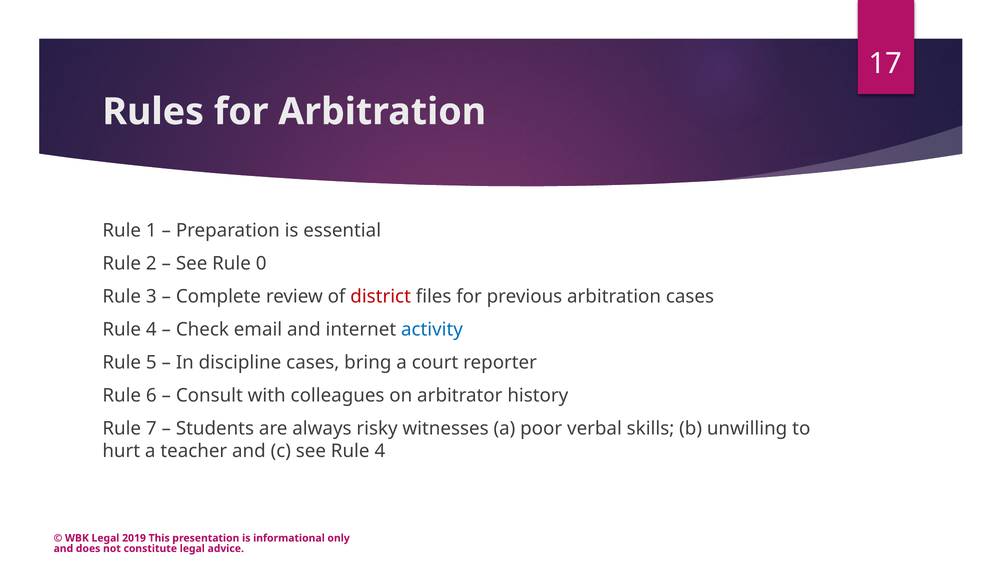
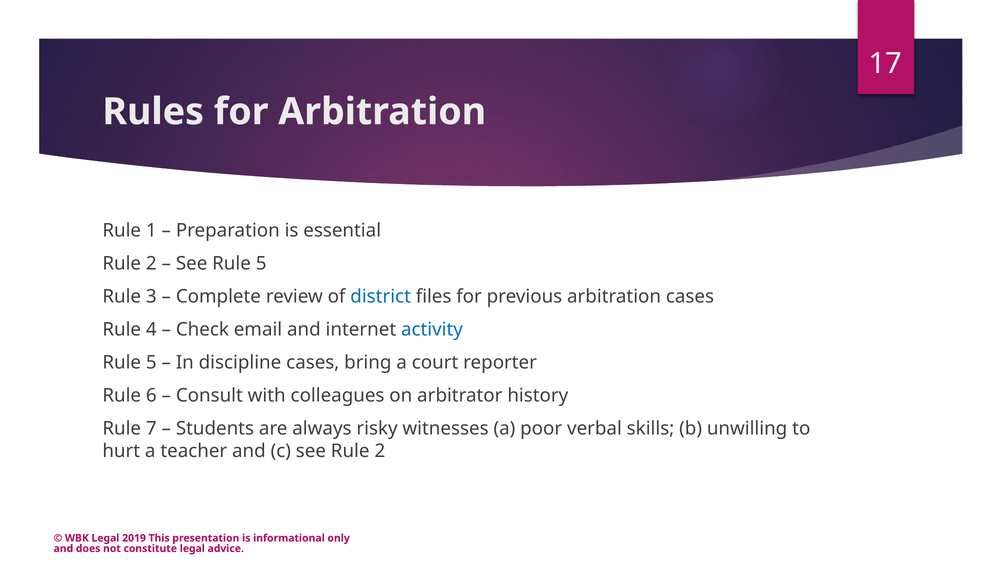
See Rule 0: 0 -> 5 (261, 263)
district colour: red -> blue (381, 296)
see Rule 4: 4 -> 2 (380, 451)
